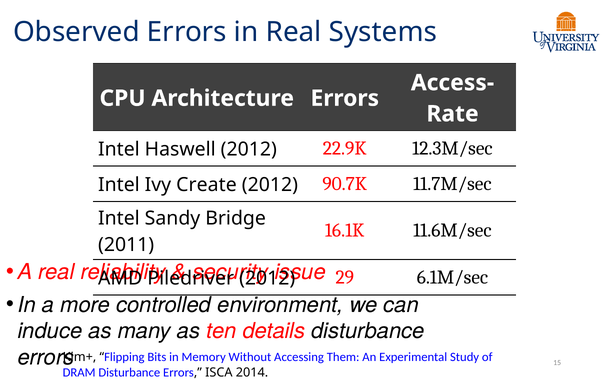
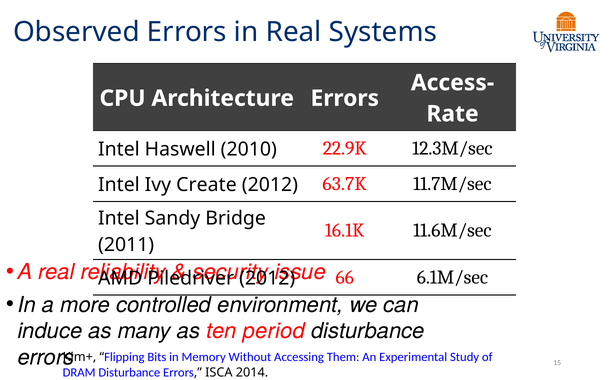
Haswell 2012: 2012 -> 2010 (249, 150)
90.7K: 90.7K -> 63.7K (345, 184)
29: 29 -> 66 (345, 278)
details: details -> period (274, 332)
